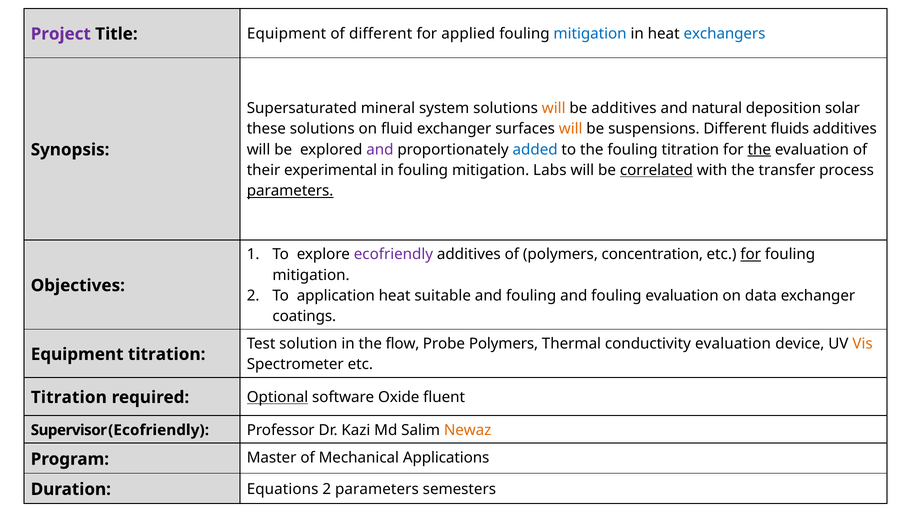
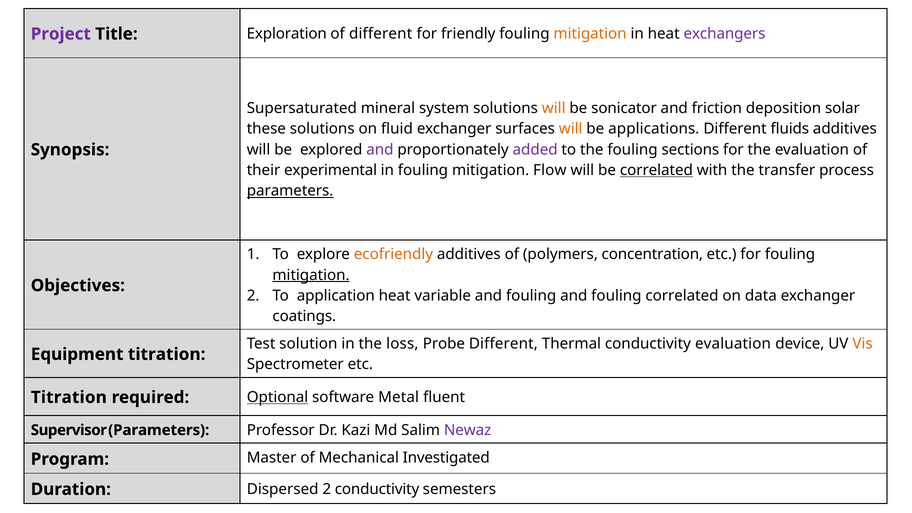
Title Equipment: Equipment -> Exploration (287, 34)
applied: applied -> friendly (468, 34)
mitigation colour: blue -> orange (590, 34)
exchangers colour: blue -> purple (725, 34)
be additives: additives -> sonicator (624, 108)
natural: natural -> friction (717, 108)
suspensions: suspensions -> applications (654, 129)
added colour: blue -> purple (535, 150)
fouling titration: titration -> sections (690, 150)
the underline: present -> none (759, 150)
Labs: Labs -> Flow (550, 170)
ecofriendly colour: purple -> orange (393, 254)
for underline: present -> none (751, 254)
mitigation underline: none -> present (311, 275)
suitable: suitable -> variable (443, 296)
fouling evaluation: evaluation -> correlated (682, 296)
flow: flow -> loss (402, 344)
Probe Polymers: Polymers -> Different (503, 344)
Oxide: Oxide -> Metal (399, 397)
Supervisor Ecofriendly: Ecofriendly -> Parameters (159, 430)
Newaz colour: orange -> purple (468, 430)
Applications: Applications -> Investigated (446, 458)
Equations: Equations -> Dispersed (283, 489)
2 parameters: parameters -> conductivity (377, 489)
